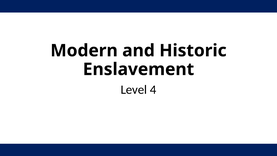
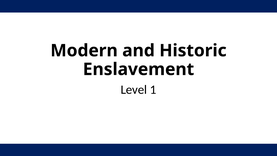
4: 4 -> 1 (153, 90)
